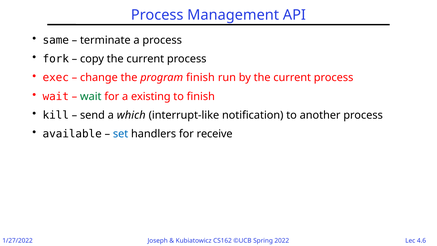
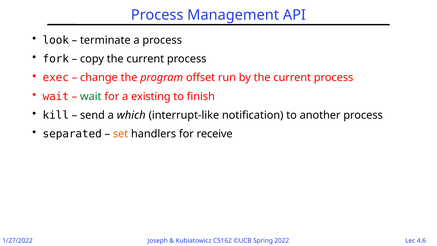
same: same -> look (56, 40)
program finish: finish -> offset (201, 78)
available: available -> separated (72, 134)
set colour: blue -> orange (121, 134)
